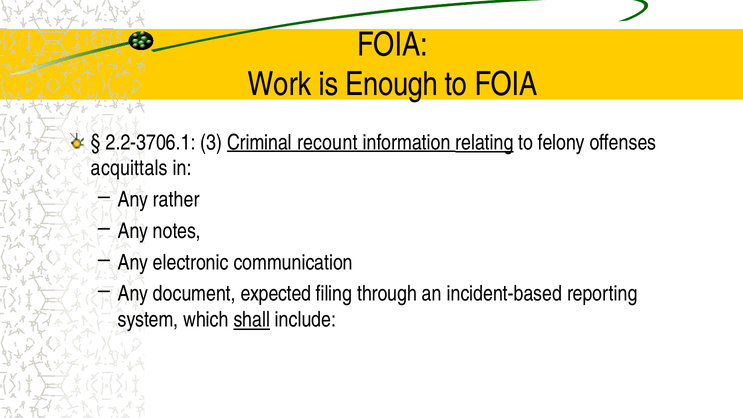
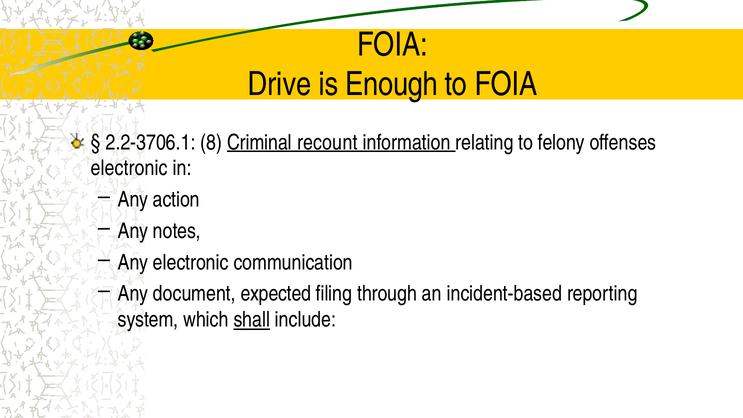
Work: Work -> Drive (280, 84)
3: 3 -> 8 (211, 142)
relating underline: present -> none (484, 142)
acquittals: acquittals -> electronic (129, 168)
rather: rather -> action (176, 200)
